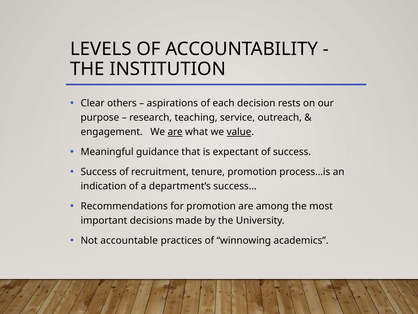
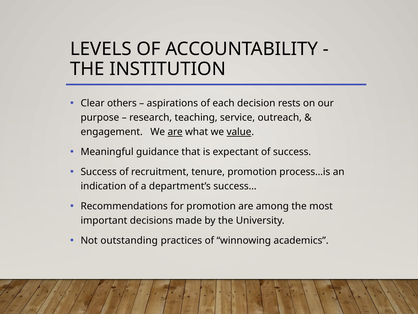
accountable: accountable -> outstanding (129, 240)
